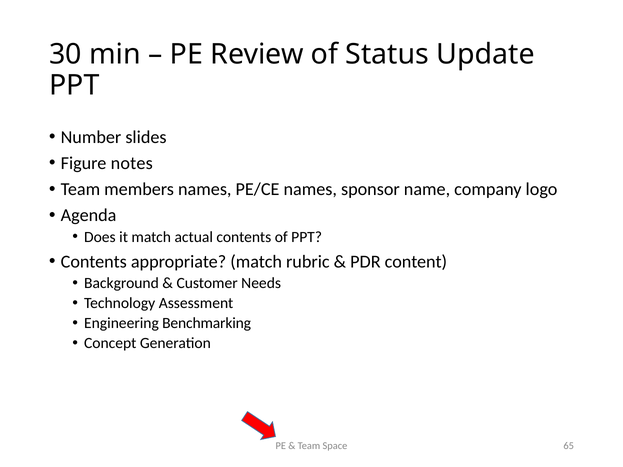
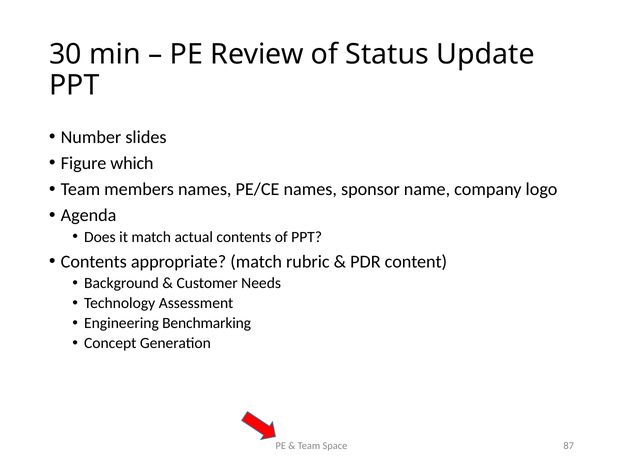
notes: notes -> which (132, 163)
65: 65 -> 87 (569, 446)
